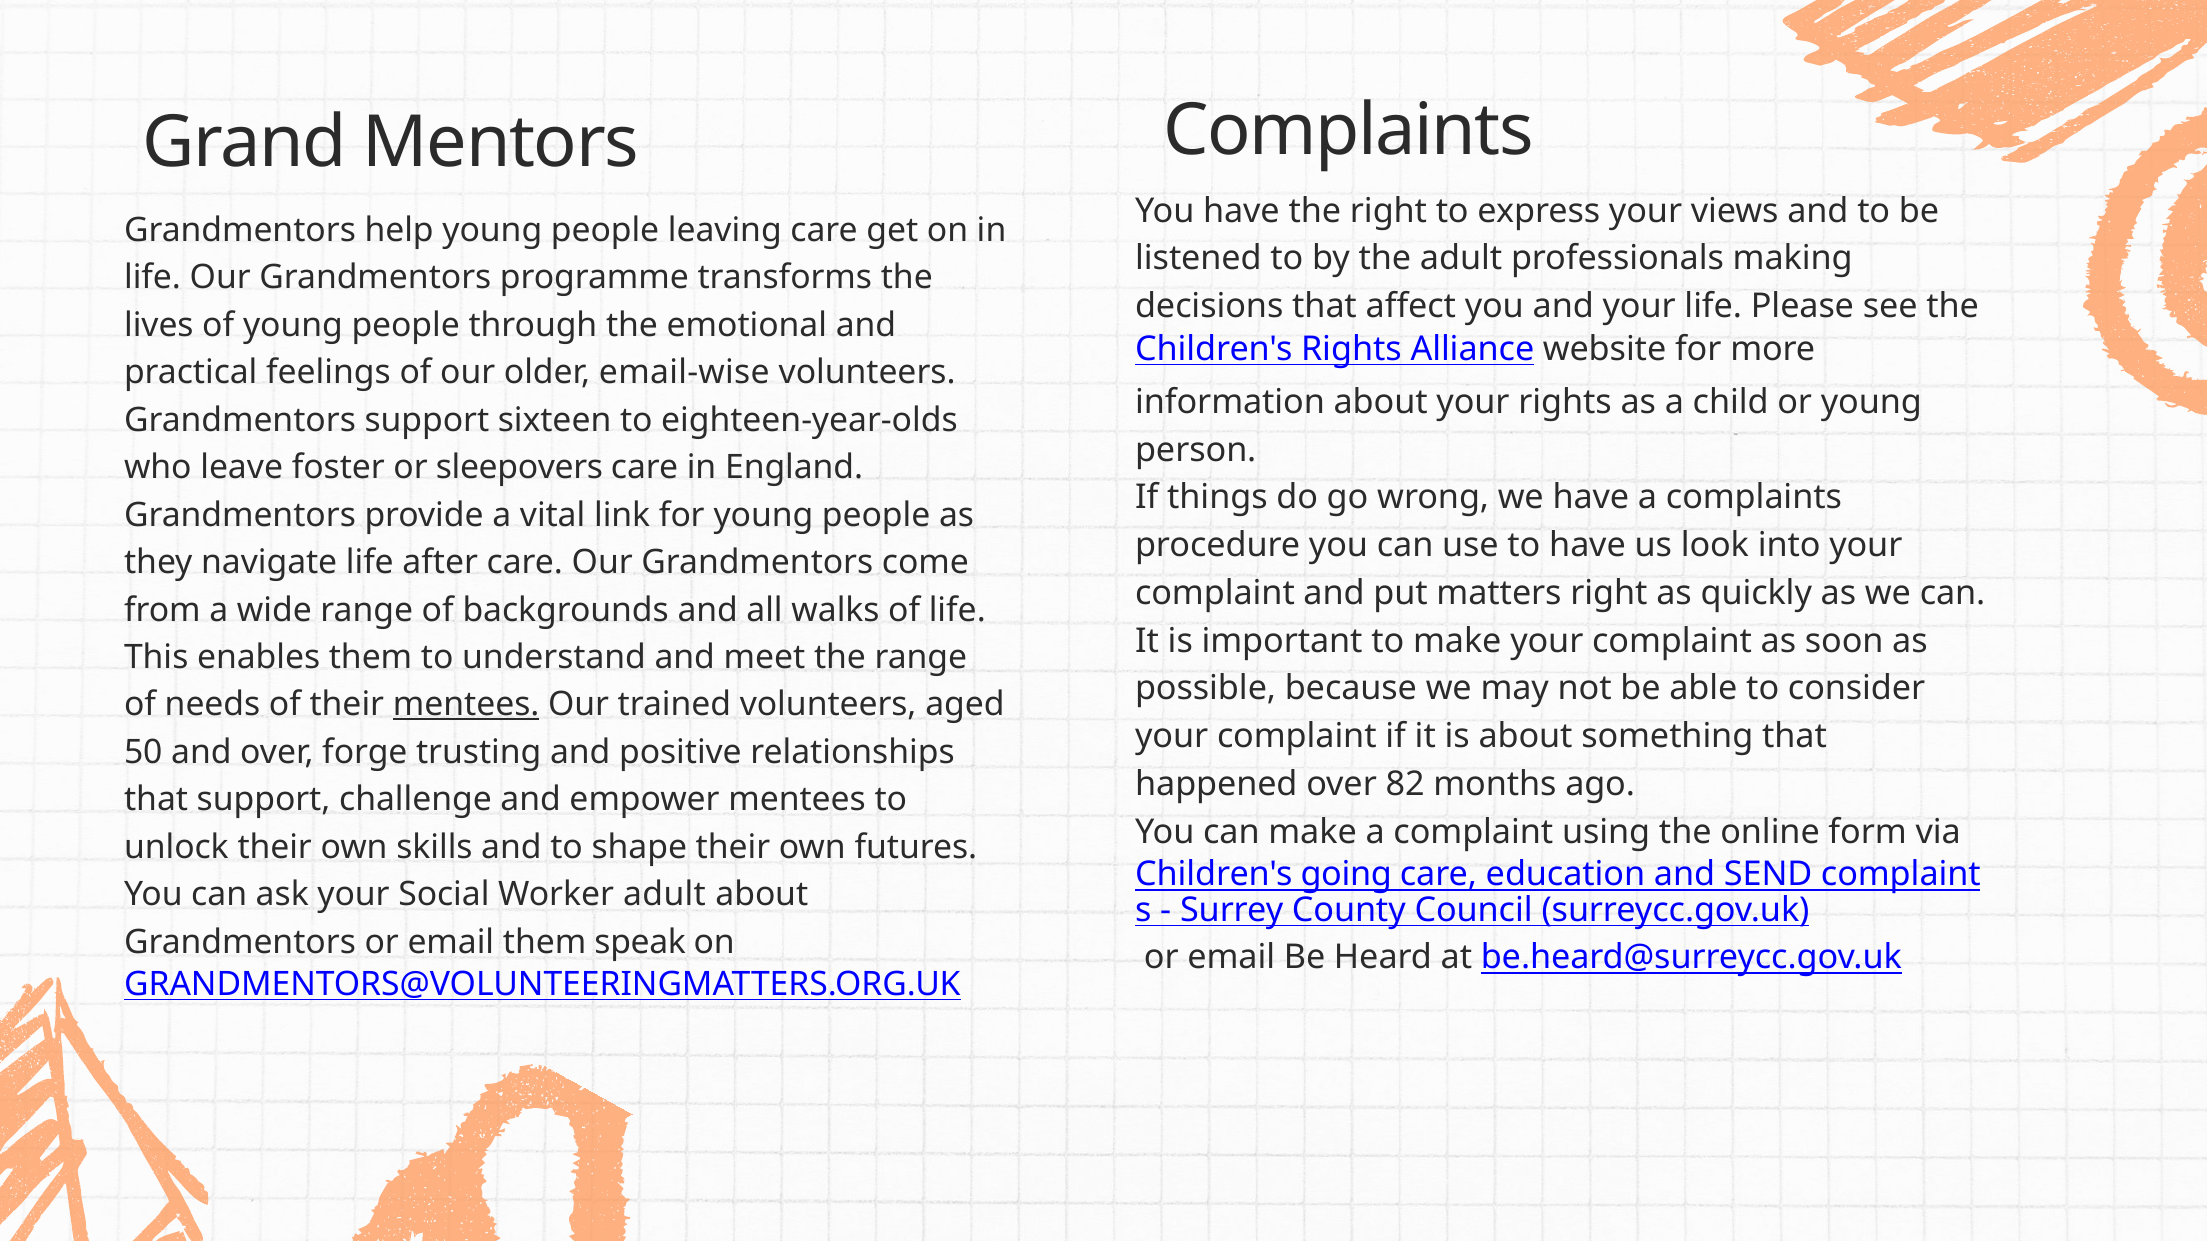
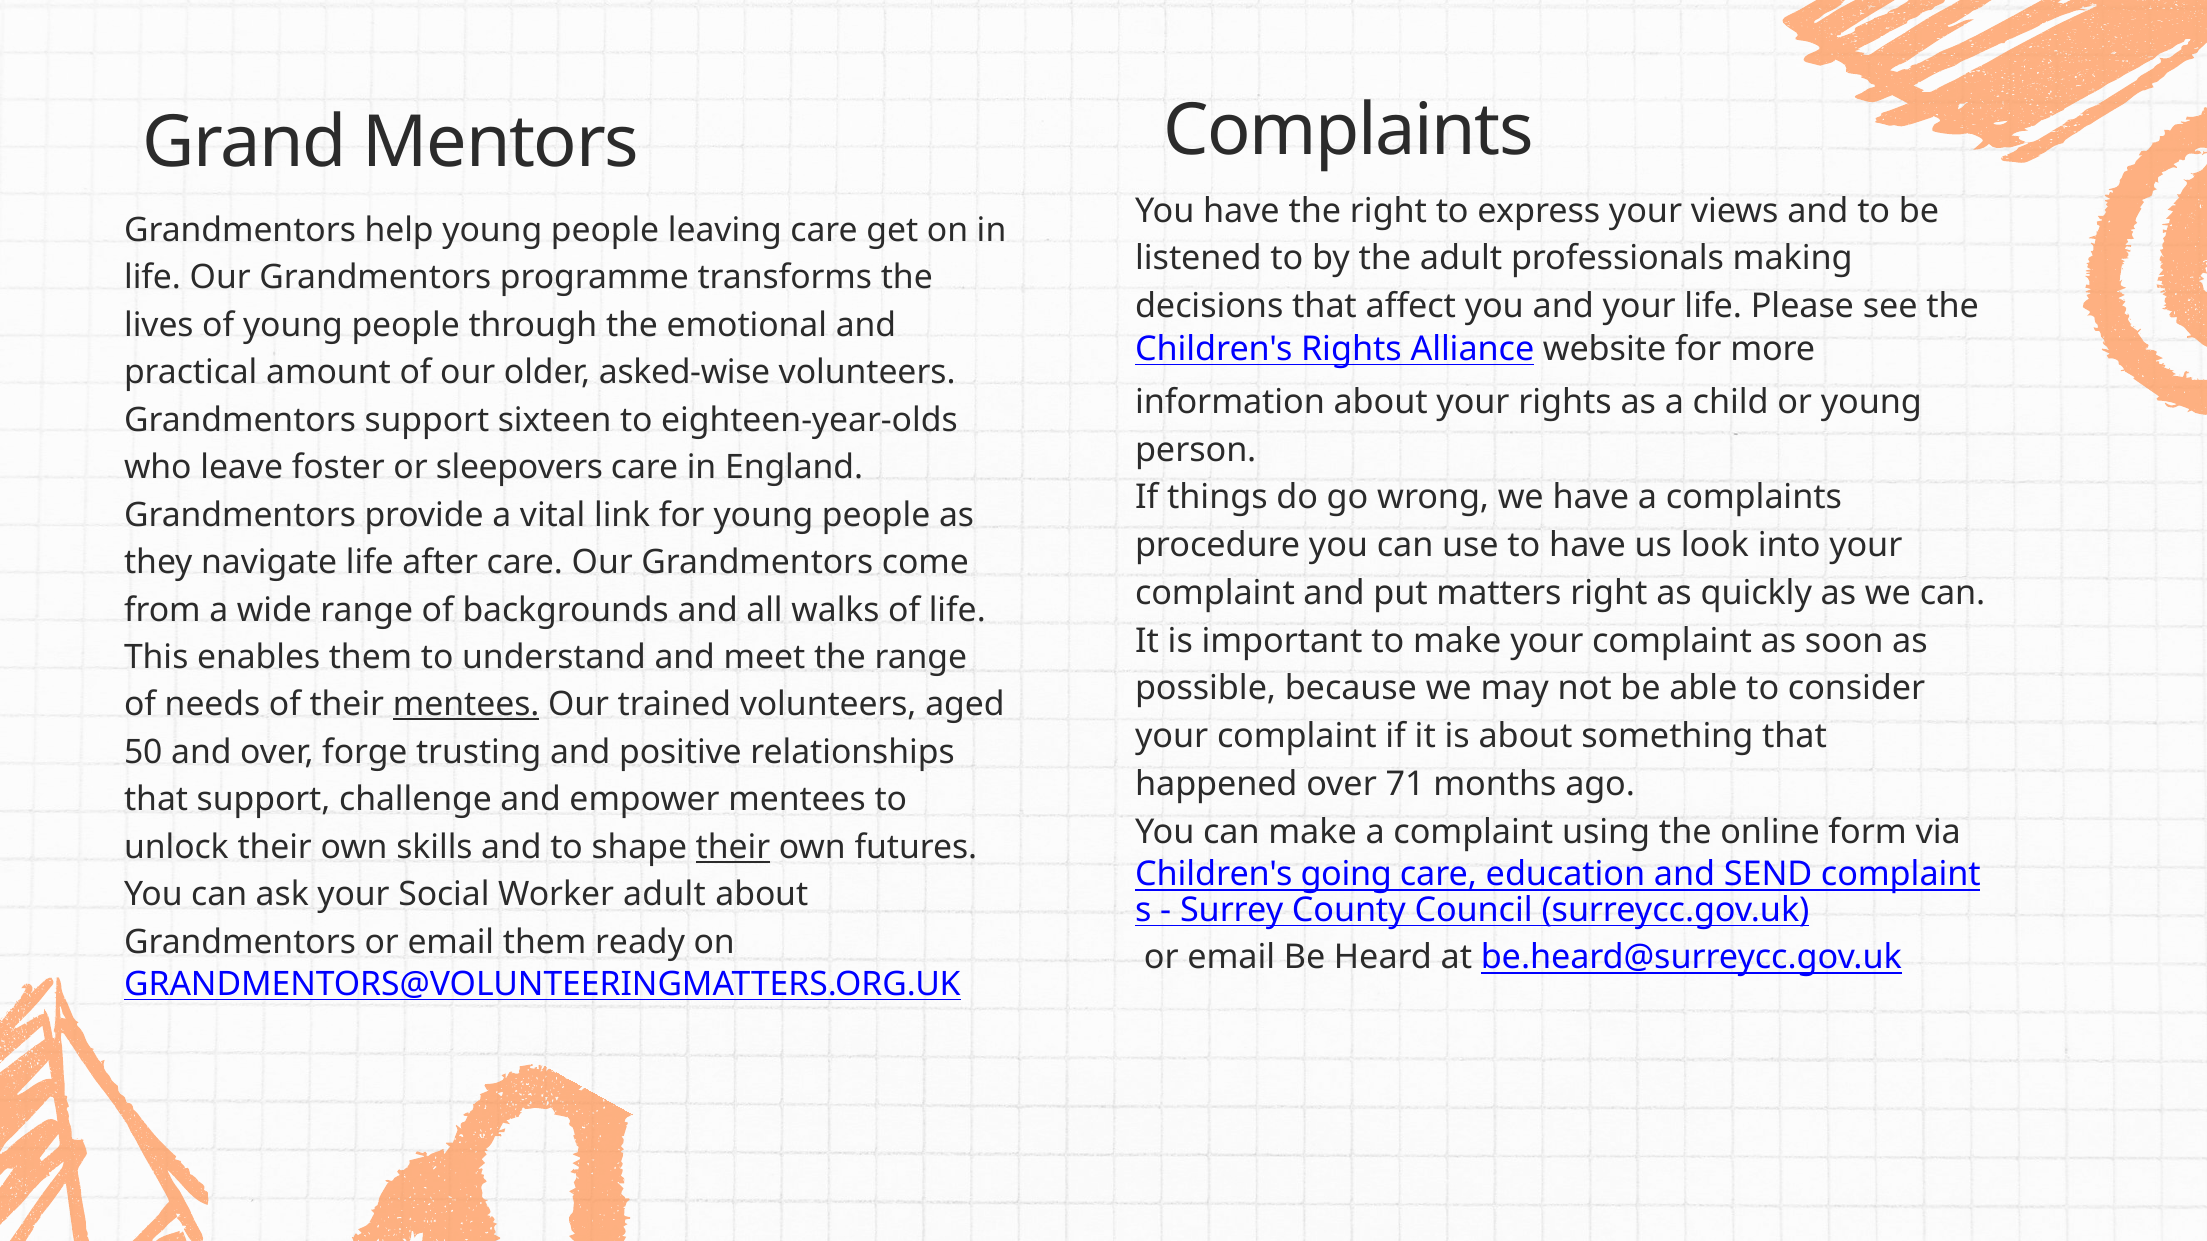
feelings: feelings -> amount (328, 373)
email-wise: email-wise -> asked-wise (685, 373)
82: 82 -> 71 (1405, 784)
their underline: none -> present (733, 848)
speak: speak -> ready (640, 943)
